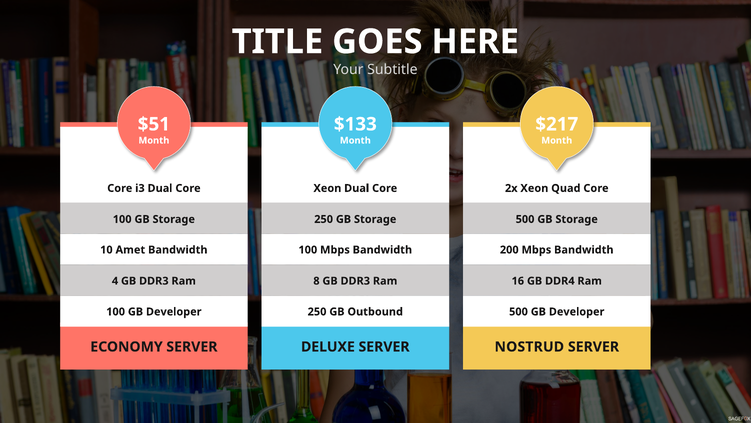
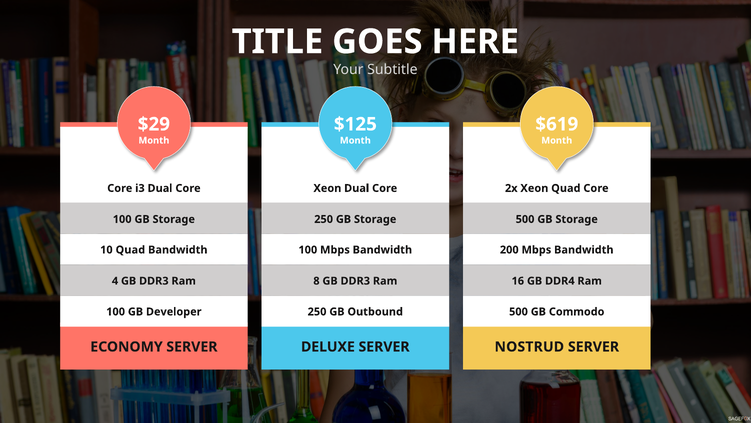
$51: $51 -> $29 (154, 124)
$133: $133 -> $125 (355, 124)
$217: $217 -> $619 (557, 124)
10 Amet: Amet -> Quad (130, 250)
500 GB Developer: Developer -> Commodo (577, 311)
